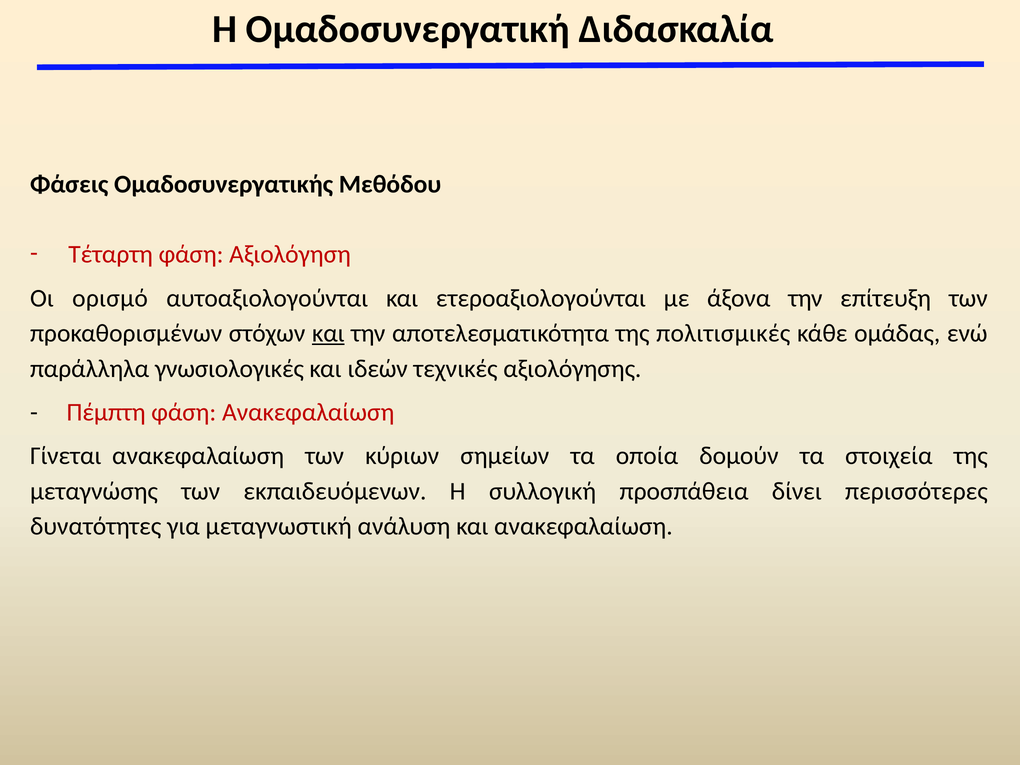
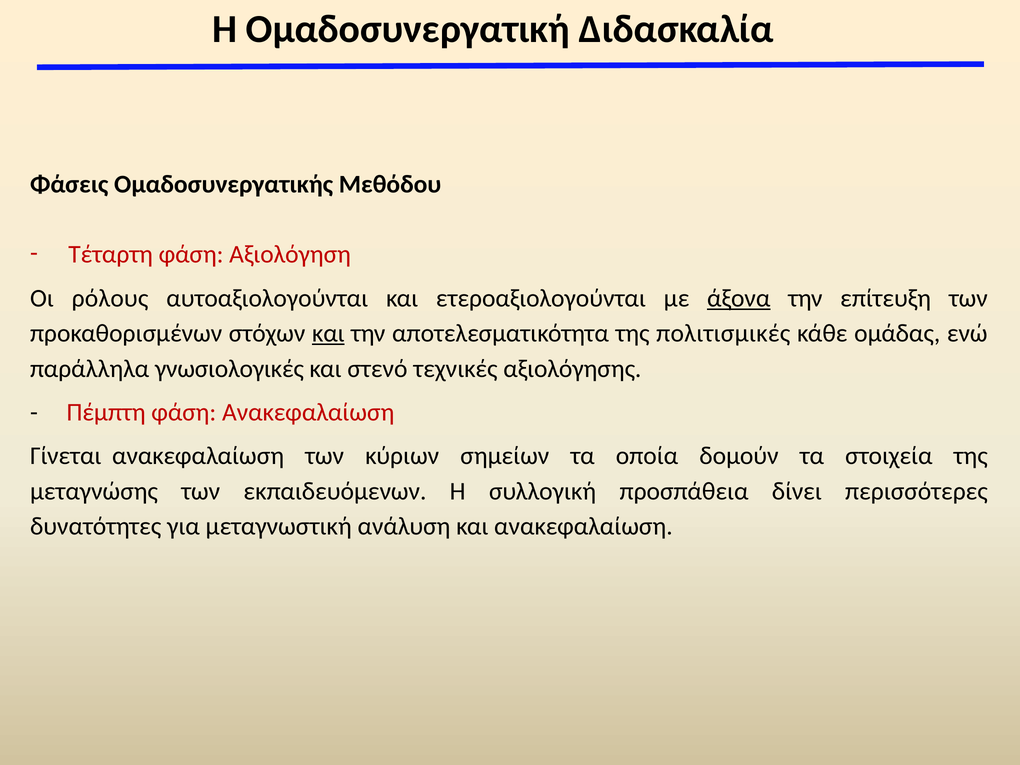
ορισμό: ορισμό -> ρόλους (110, 298)
άξονα underline: none -> present (739, 298)
ιδεών: ιδεών -> στενό (377, 369)
